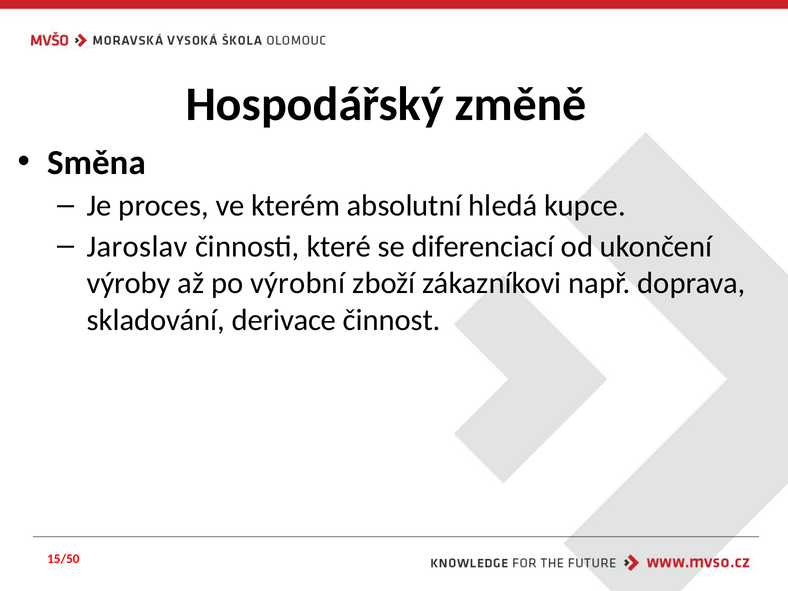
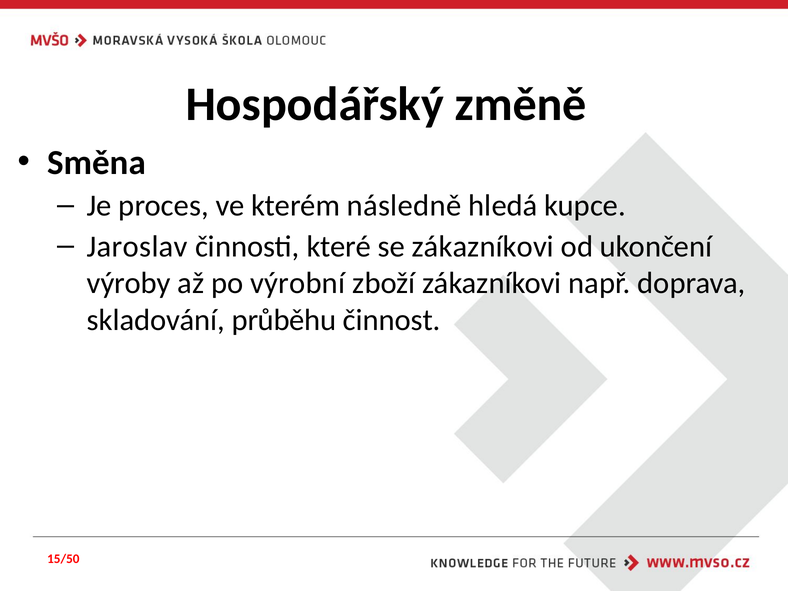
absolutní: absolutní -> následně (404, 206)
se diferenciací: diferenciací -> zákazníkovi (483, 246)
derivace: derivace -> průběhu (284, 320)
